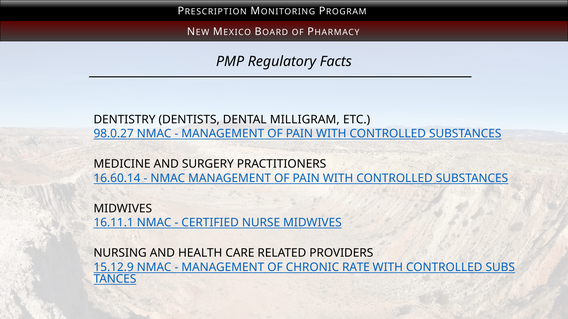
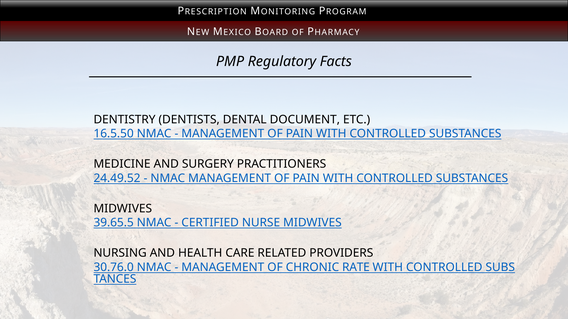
MILLIGRAM: MILLIGRAM -> DOCUMENT (305, 120)
98.0.27: 98.0.27 -> 16.5.50 (114, 134)
16.60.14: 16.60.14 -> 24.49.52 (117, 178)
16.11.1: 16.11.1 -> 39.65.5 (114, 223)
15.12.9: 15.12.9 -> 30.76.0 (114, 268)
